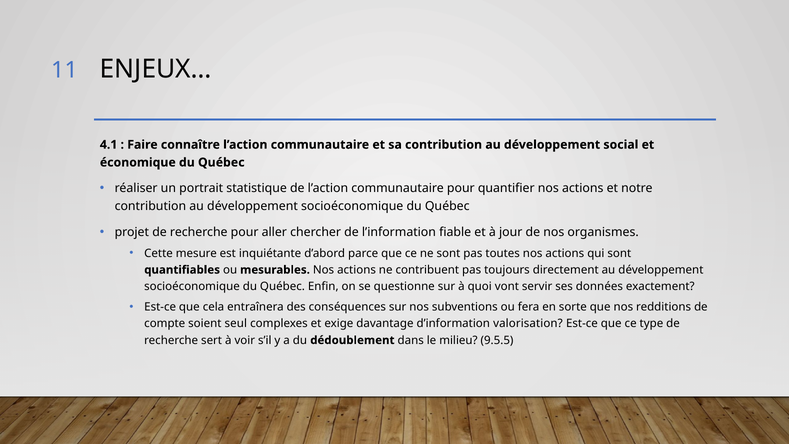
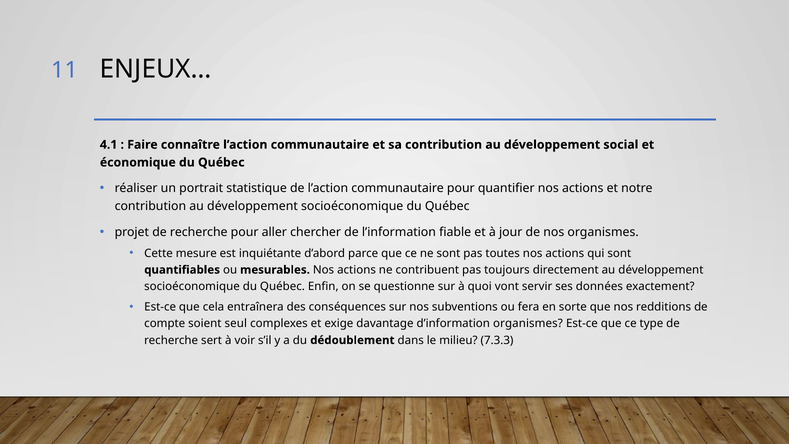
d’information valorisation: valorisation -> organismes (528, 324)
9.5.5: 9.5.5 -> 7.3.3 (497, 340)
